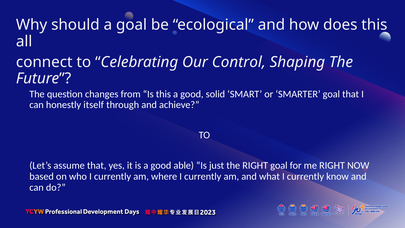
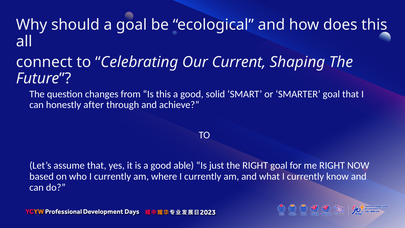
Control: Control -> Current (239, 62)
itself: itself -> after (94, 105)
